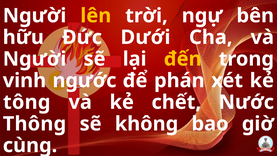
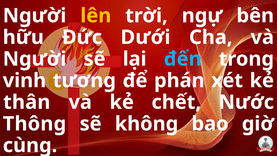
đến colour: yellow -> light blue (183, 59)
ngước: ngước -> tương (84, 80)
tông: tông -> thân (27, 102)
